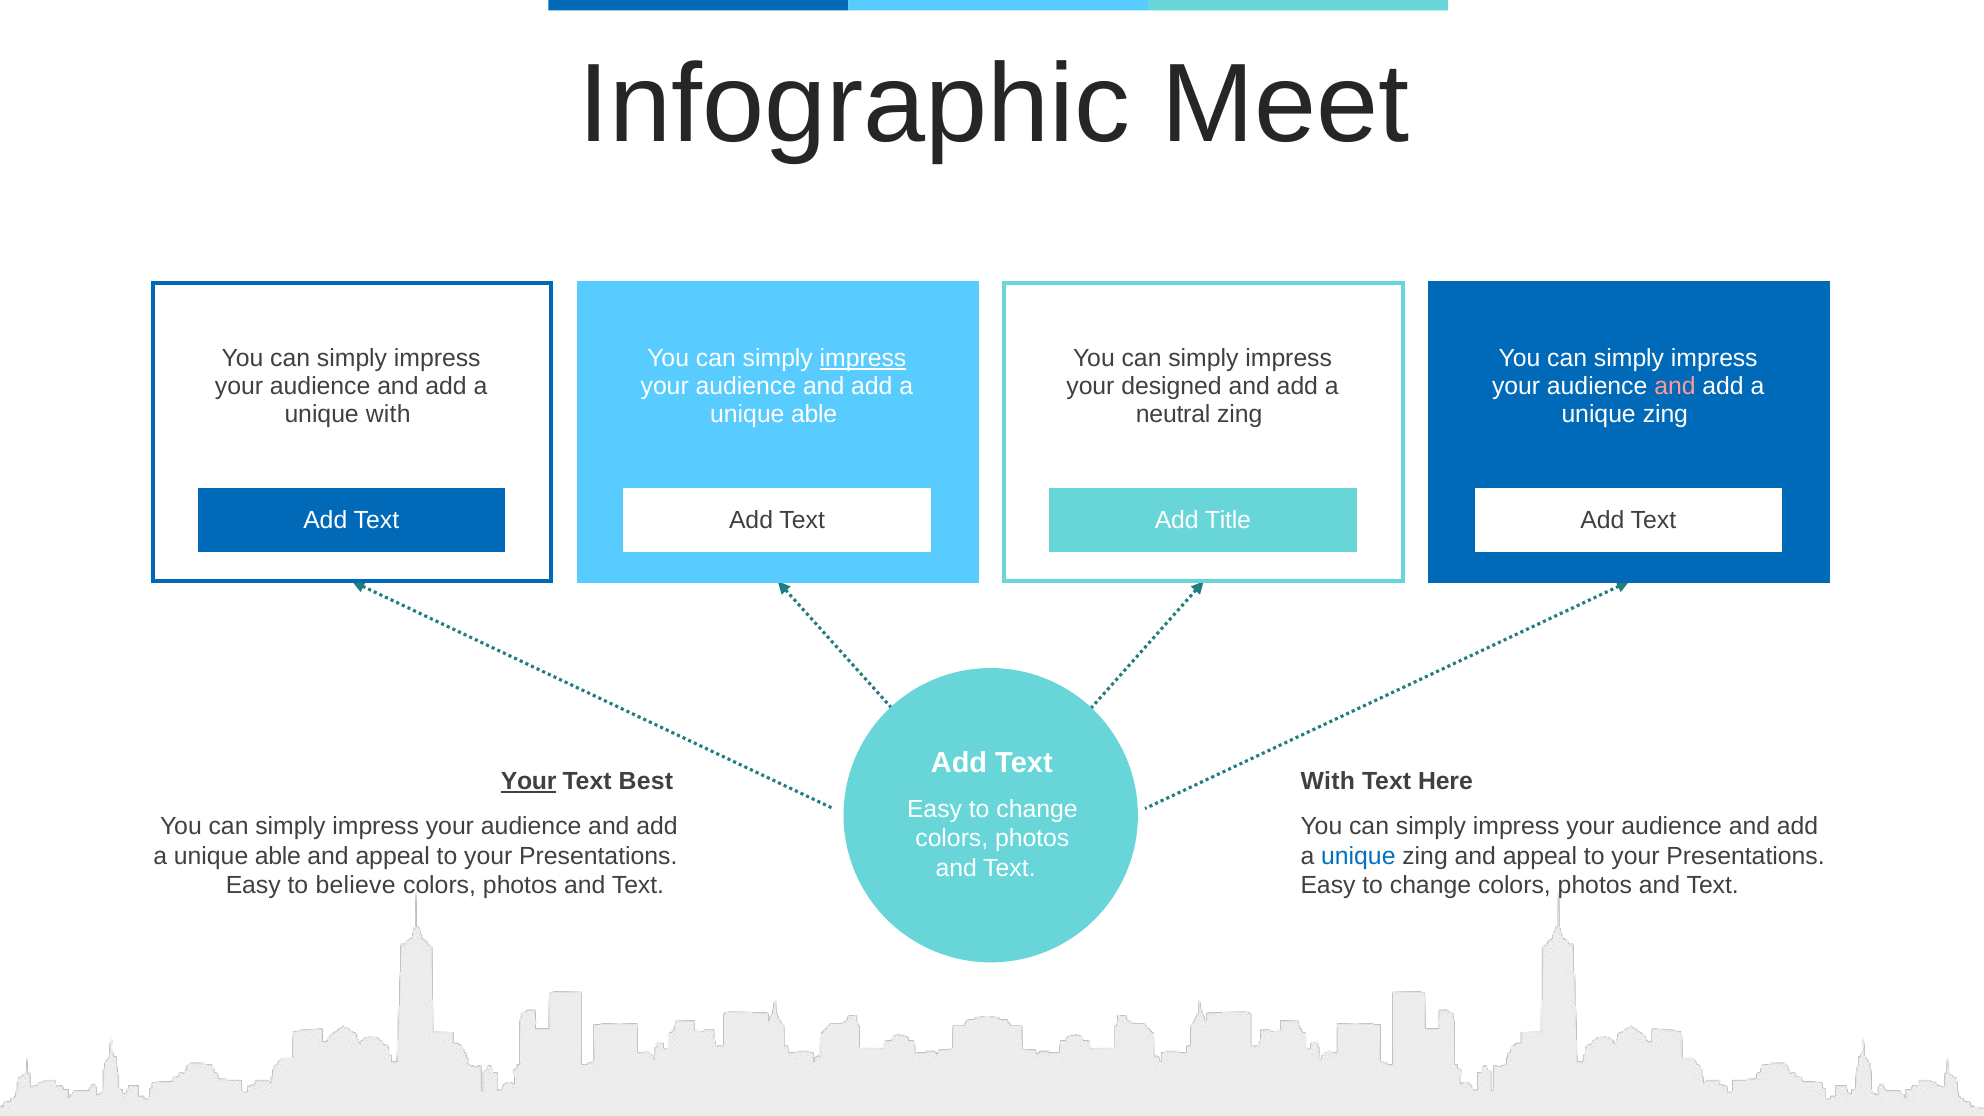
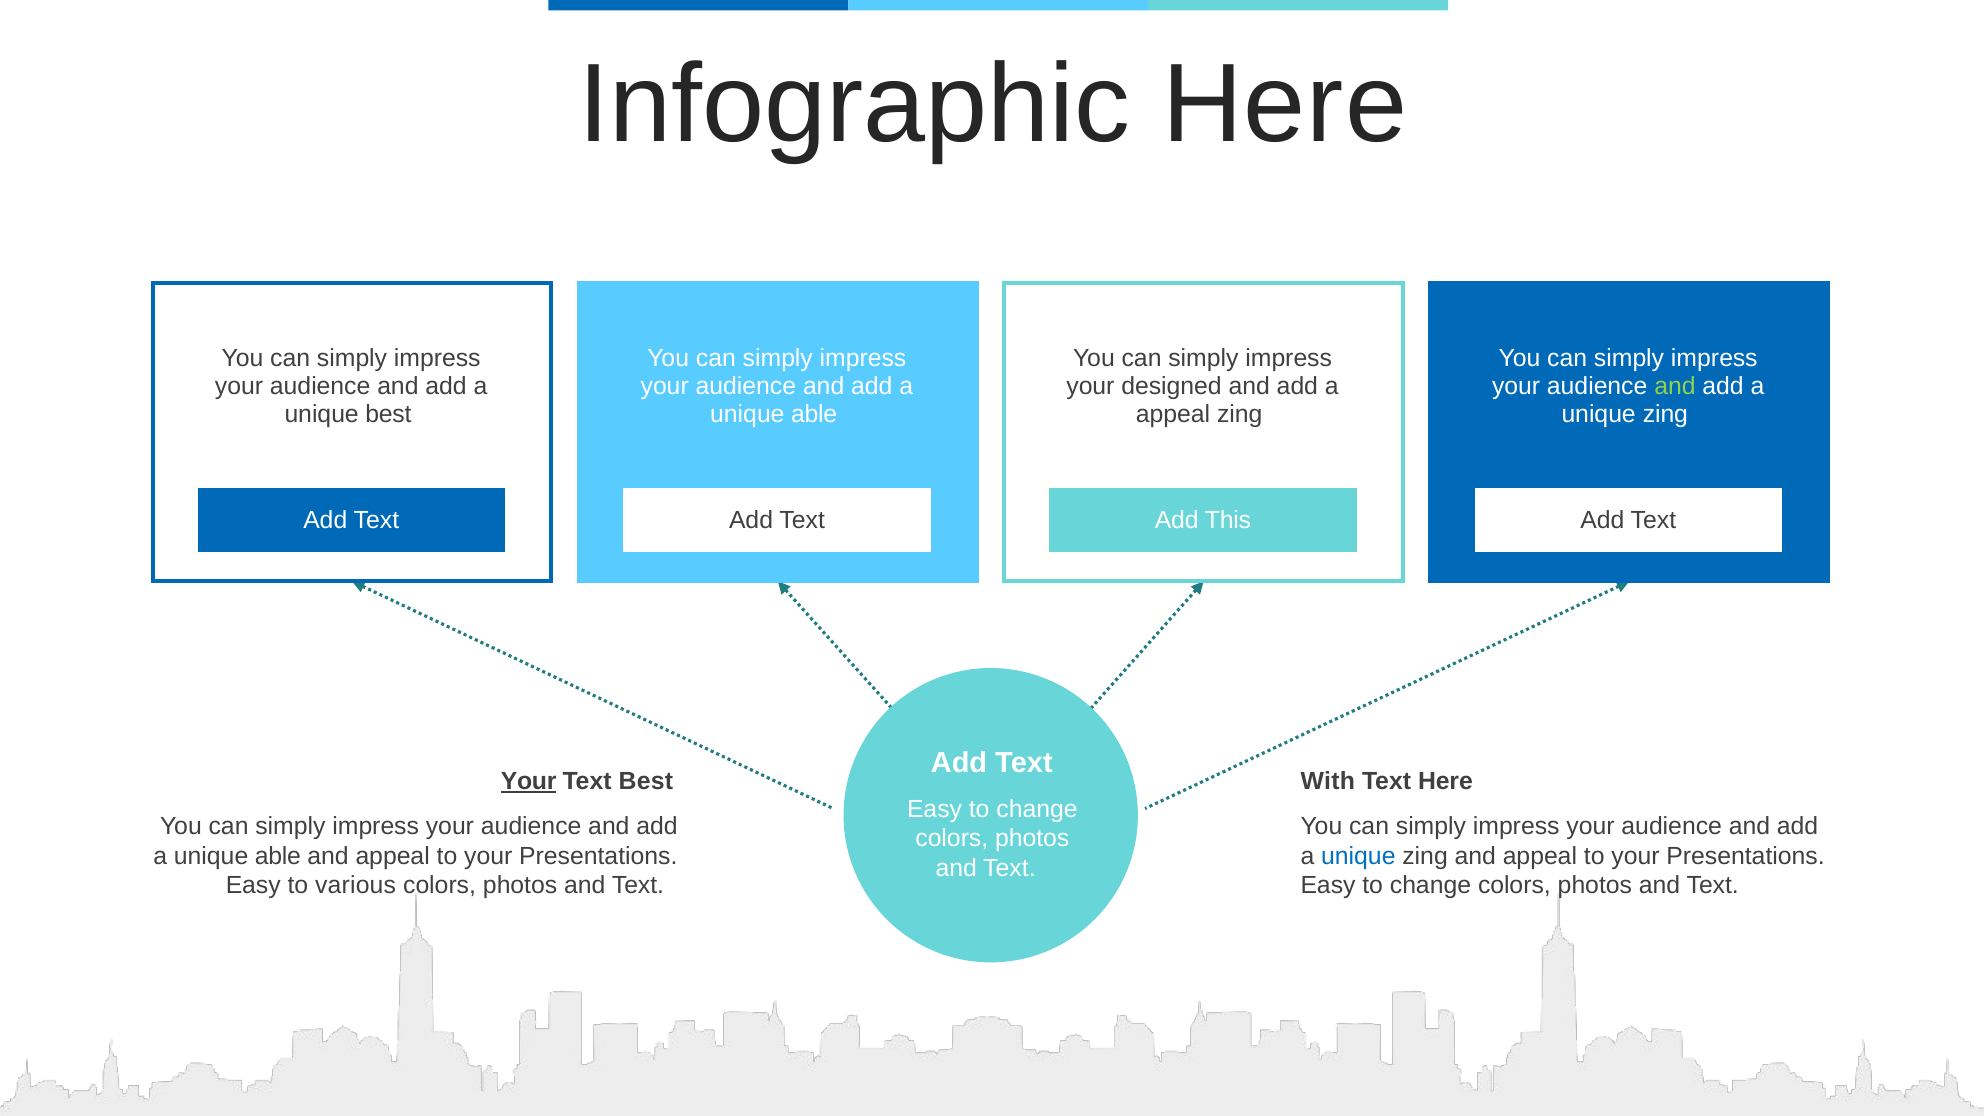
Infographic Meet: Meet -> Here (1285, 105)
impress underline: present -> none (863, 358)
and colour: pink -> light green (1675, 386)
unique with: with -> best (388, 414)
neutral: neutral -> appeal (1173, 414)
Title: Title -> This (1228, 520)
believe: believe -> various (356, 886)
